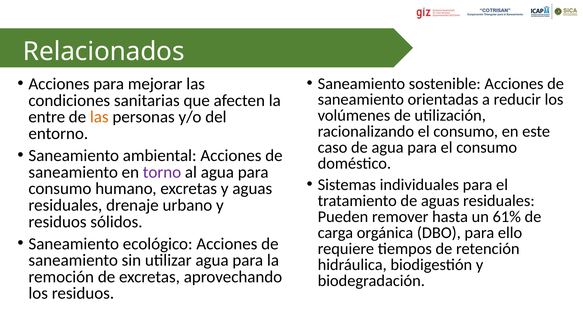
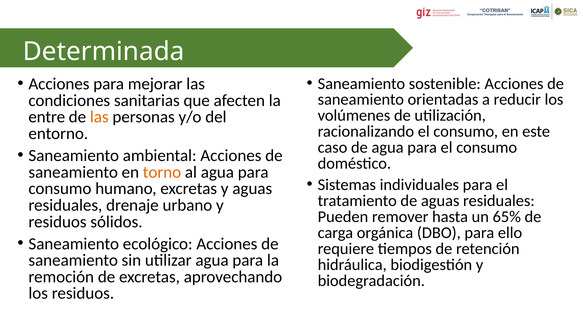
Relacionados: Relacionados -> Determinada (104, 52)
torno colour: purple -> orange (162, 172)
61%: 61% -> 65% (507, 217)
